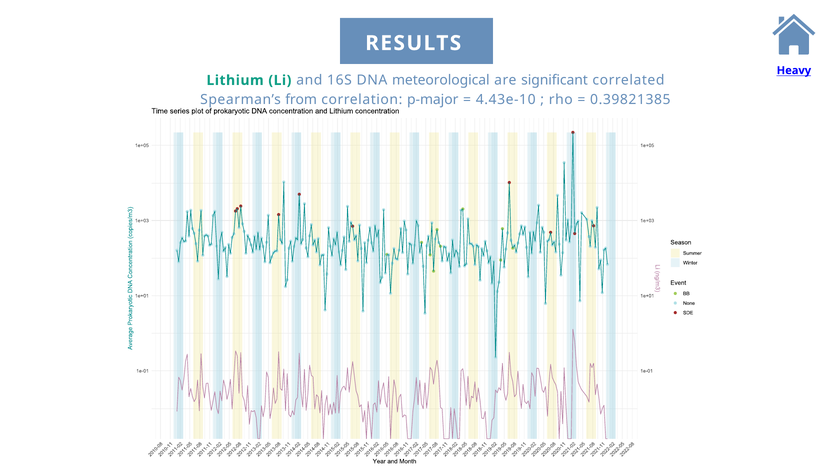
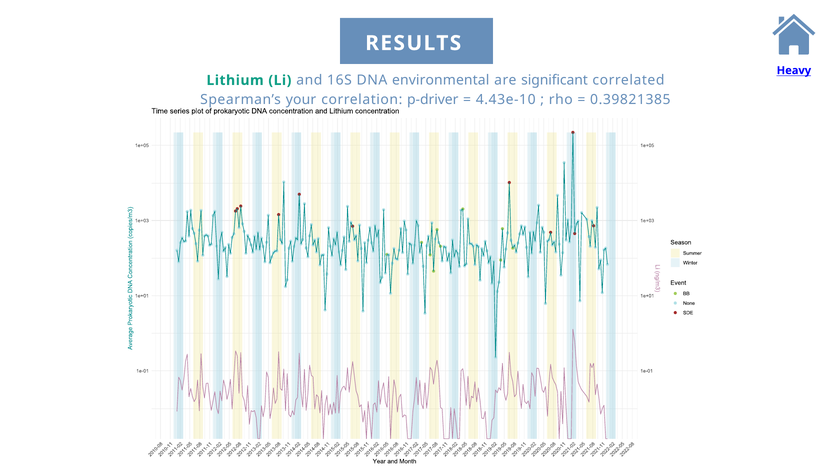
meteorological: meteorological -> environmental (441, 80)
from: from -> your (301, 100)
p-major: p-major -> p-driver (433, 100)
